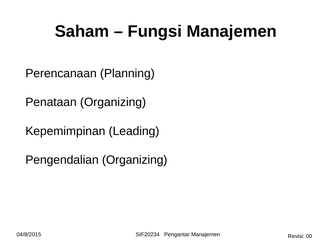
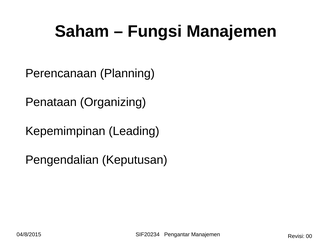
Pengendalian Organizing: Organizing -> Keputusan (135, 160)
